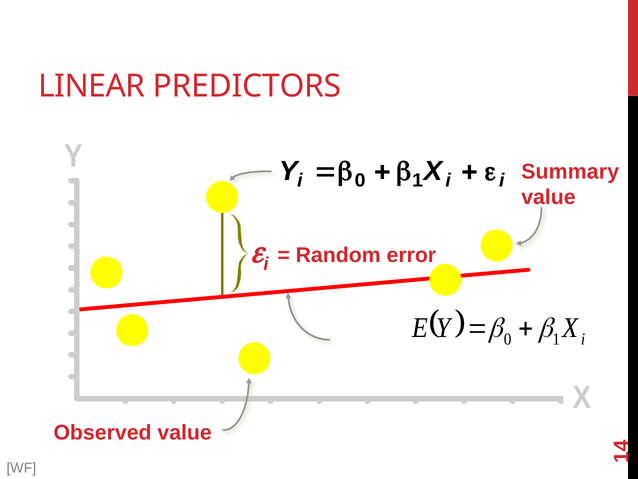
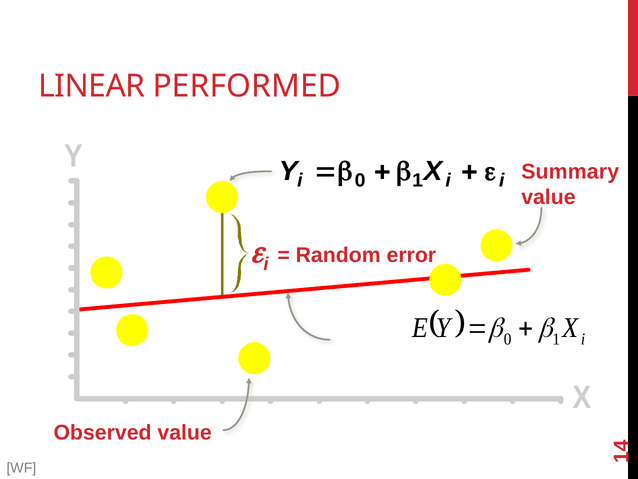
PREDICTORS: PREDICTORS -> PERFORMED (247, 86)
